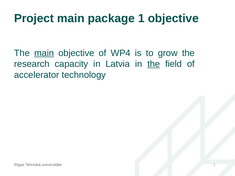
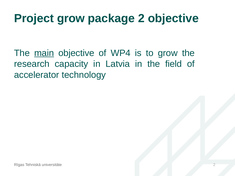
Project main: main -> grow (71, 18)
1: 1 -> 2 (141, 18)
the underline: present -> none (154, 64)
